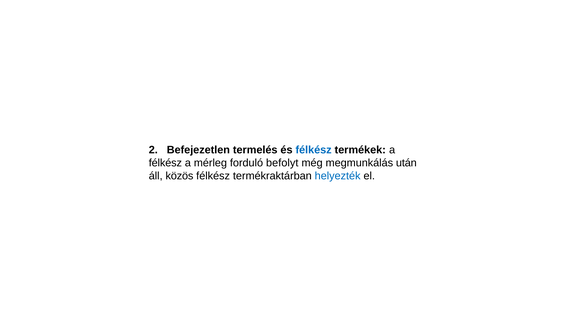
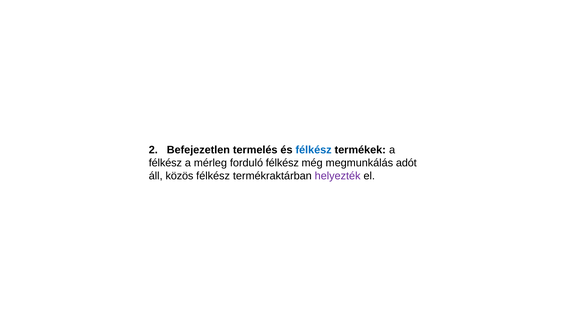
forduló befolyt: befolyt -> félkész (282, 163)
után: után -> adót (406, 163)
helyezték colour: blue -> purple (338, 176)
